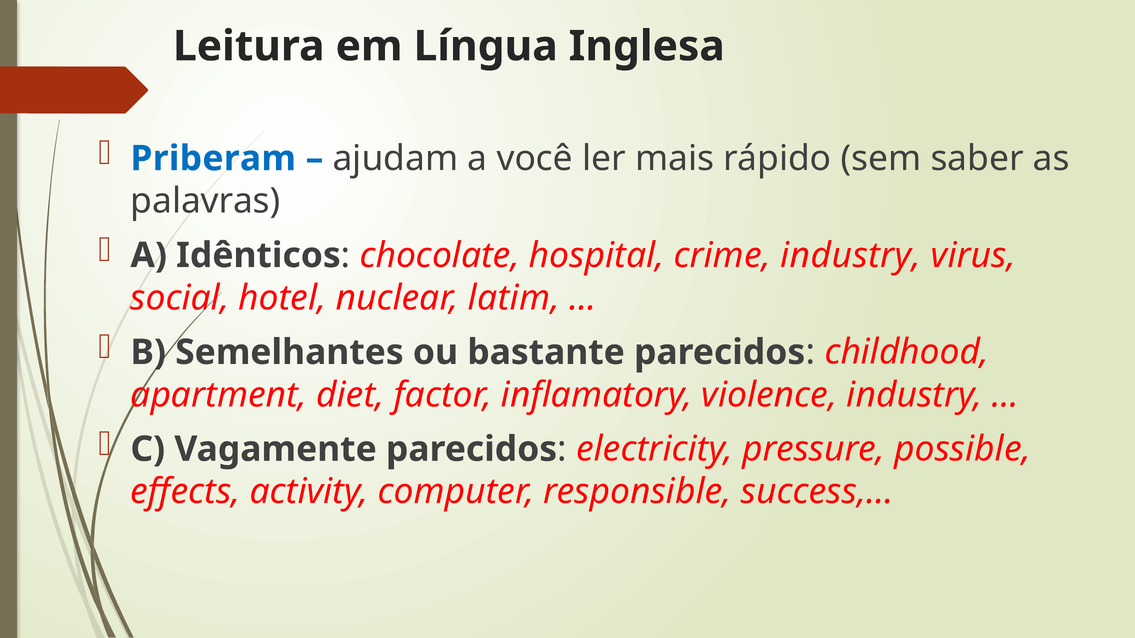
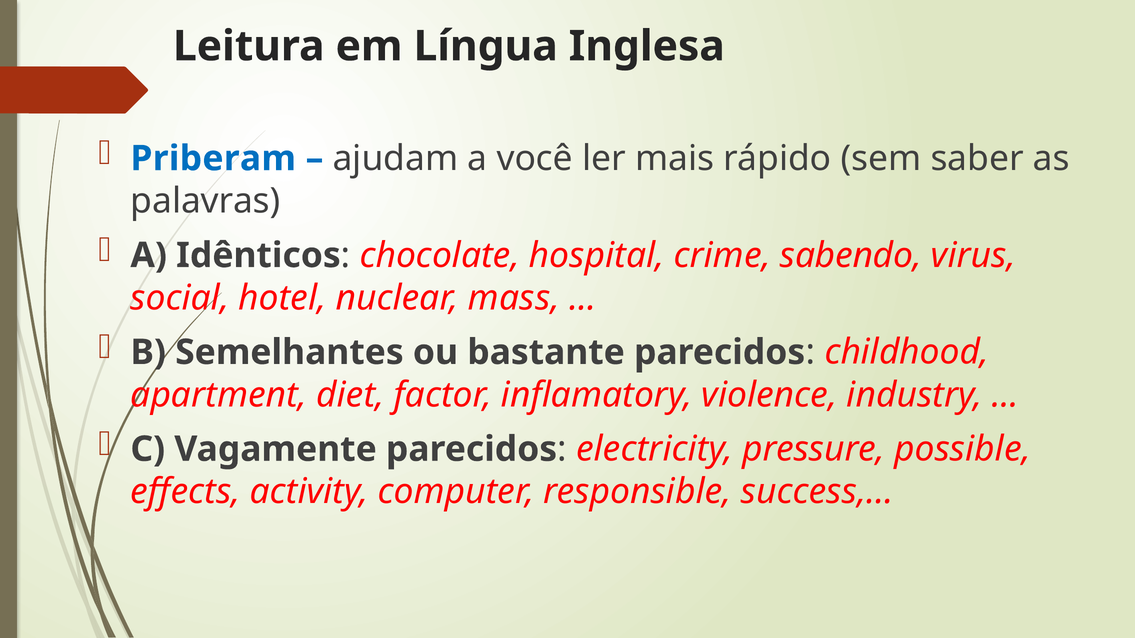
crime industry: industry -> sabendo (851, 256)
latim: latim -> mass (514, 298)
